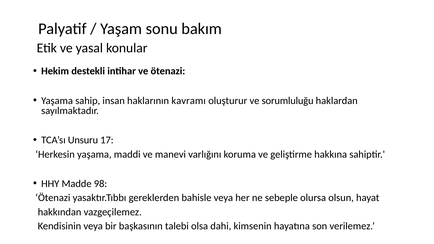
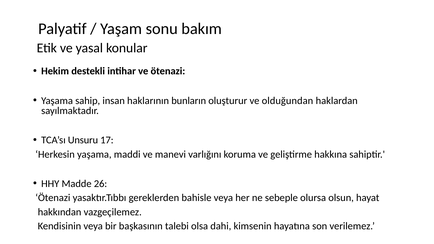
kavramı: kavramı -> bunların (189, 101)
sorumluluğu: sorumluluğu -> olduğundan (288, 101)
98: 98 -> 26 (101, 184)
